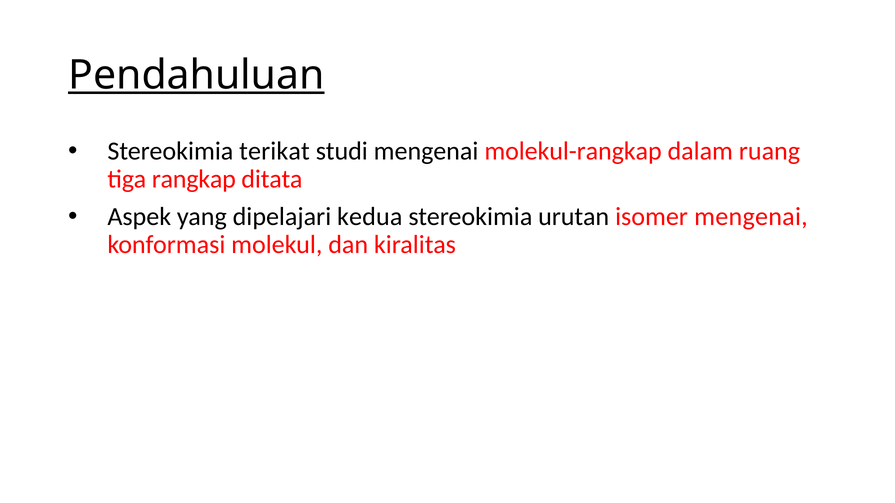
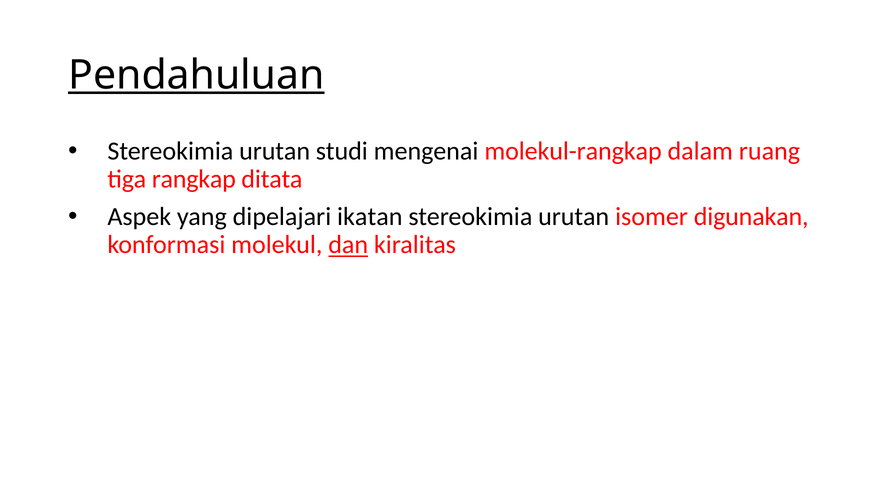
terikat: terikat -> urutan (275, 151)
kedua: kedua -> ikatan (370, 217)
isomer mengenai: mengenai -> digunakan (751, 217)
dan underline: none -> present (348, 245)
